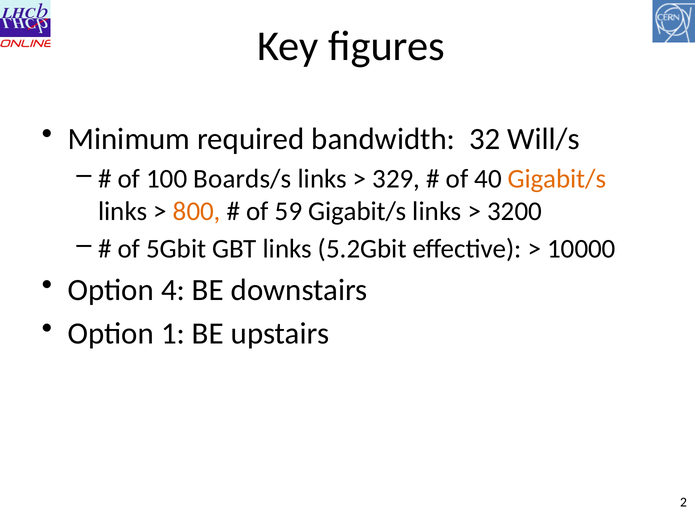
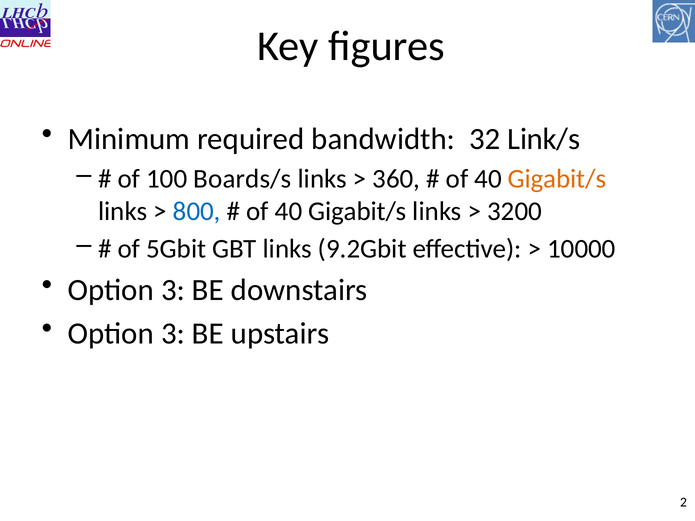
Will/s: Will/s -> Link/s (544, 139)
329: 329 -> 360 (396, 179)
800 colour: orange -> blue (197, 211)
59: 59 -> 40 (289, 211)
5.2Gbit: 5.2Gbit -> 9.2Gbit (362, 249)
4: 4 -> 3 (173, 290)
1: 1 -> 3 (173, 334)
